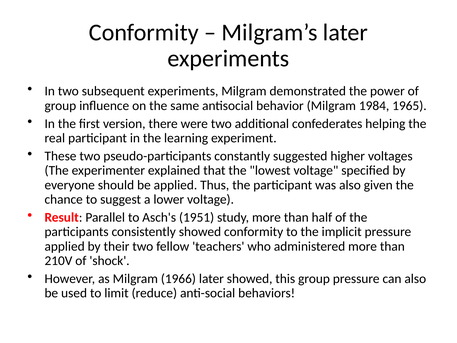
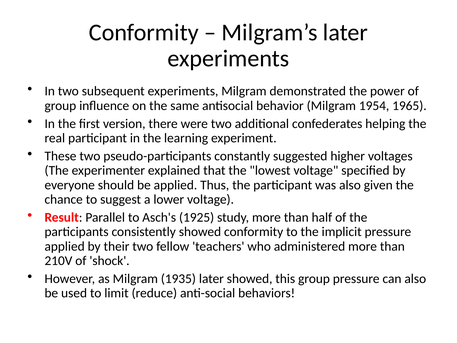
1984: 1984 -> 1954 (374, 106)
1951: 1951 -> 1925 (197, 217)
1966: 1966 -> 1935 (178, 279)
